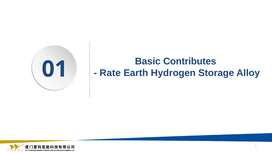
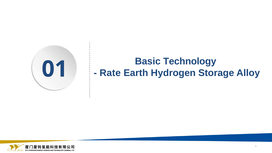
Contributes: Contributes -> Technology (190, 61)
